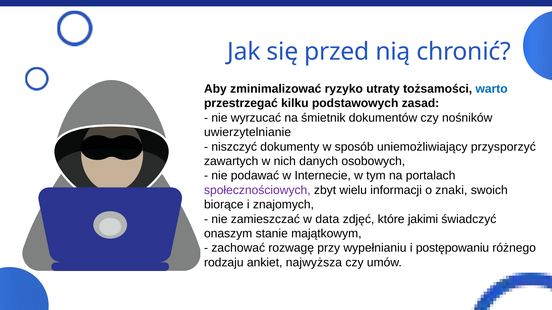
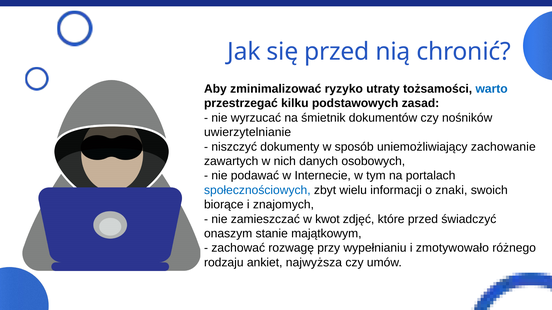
przysporzyć: przysporzyć -> zachowanie (503, 147)
społecznościowych colour: purple -> blue (257, 190)
data: data -> kwot (327, 219)
które jakimi: jakimi -> przed (423, 219)
postępowaniu: postępowaniu -> zmotywowało (452, 248)
